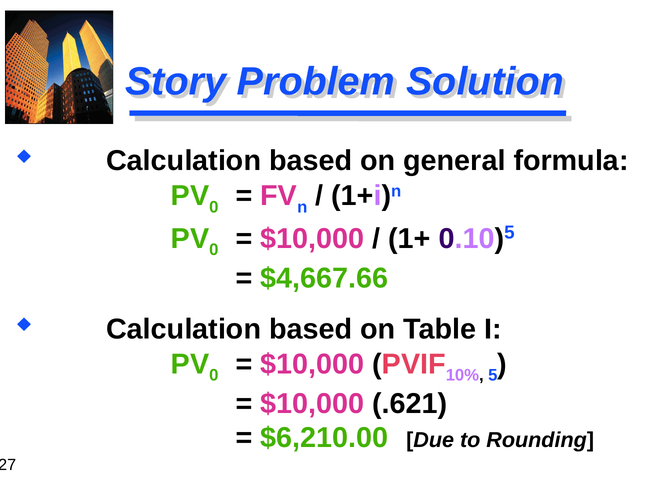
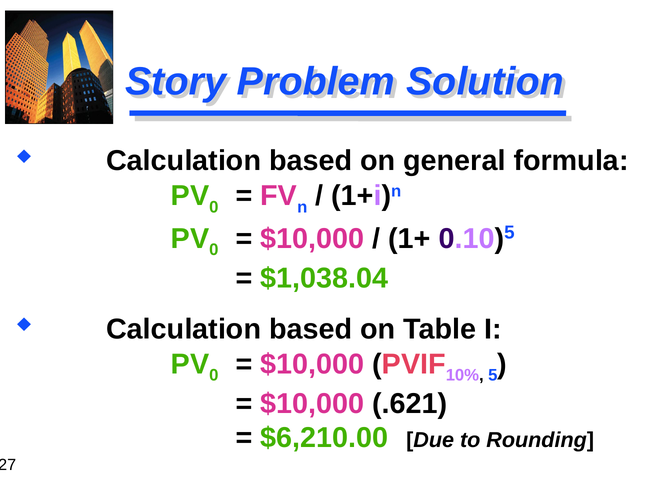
$4,667.66: $4,667.66 -> $1,038.04 (324, 278)
